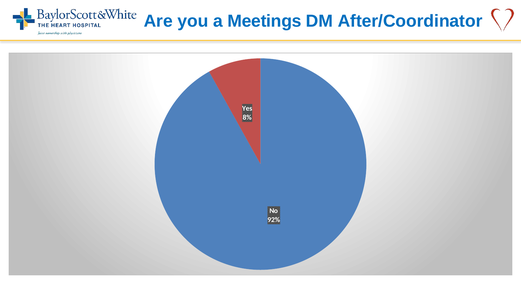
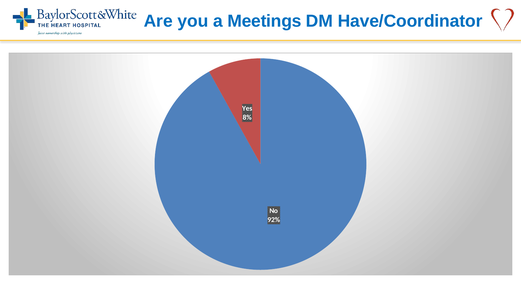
After/Coordinator: After/Coordinator -> Have/Coordinator (410, 21)
